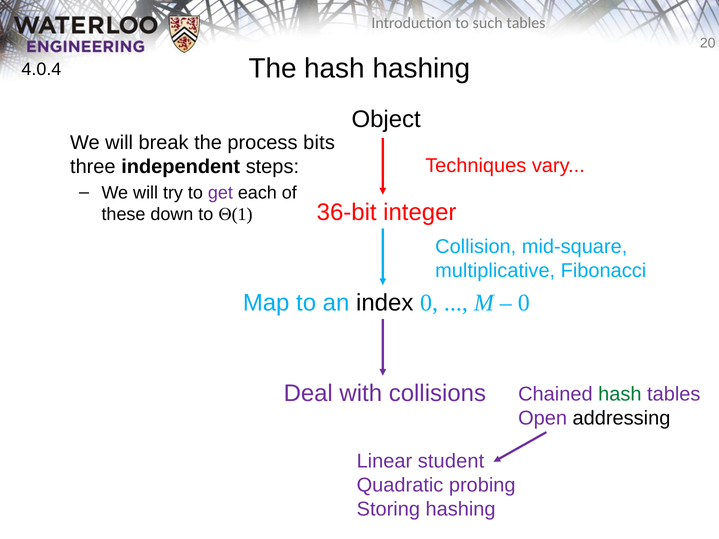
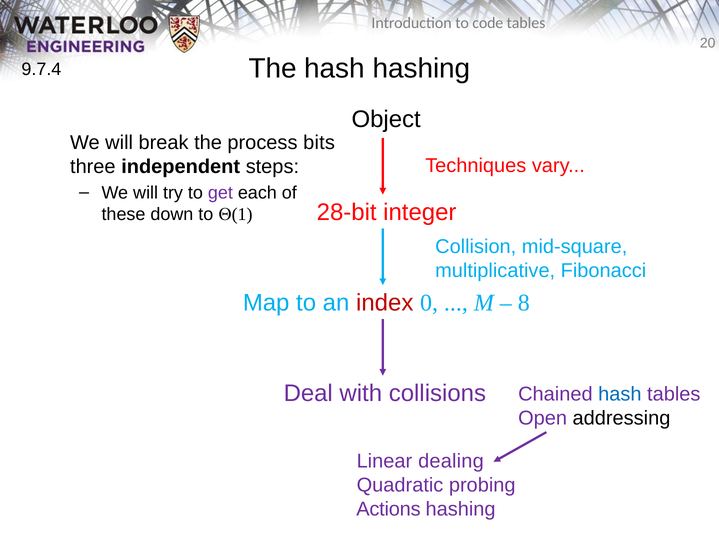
such: such -> code (488, 23)
4.0.4: 4.0.4 -> 9.7.4 (41, 69)
36-bit: 36-bit -> 28-bit (347, 212)
index colour: black -> red (385, 303)
0: 0 -> 8 (524, 303)
hash colour: green -> blue (620, 394)
student: student -> dealing (451, 461)
Storing: Storing -> Actions (388, 509)
